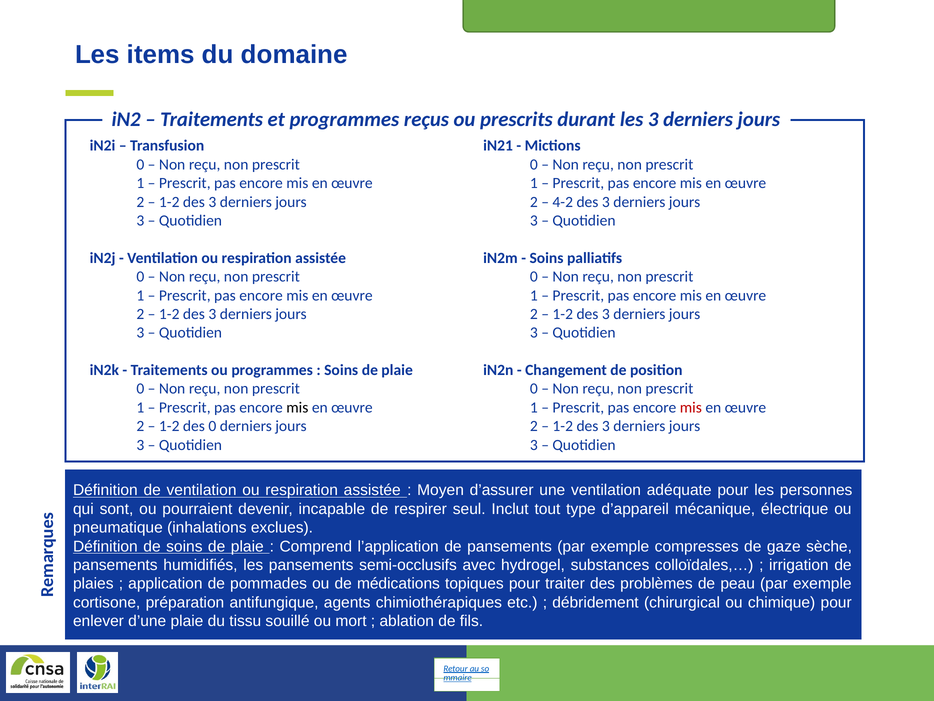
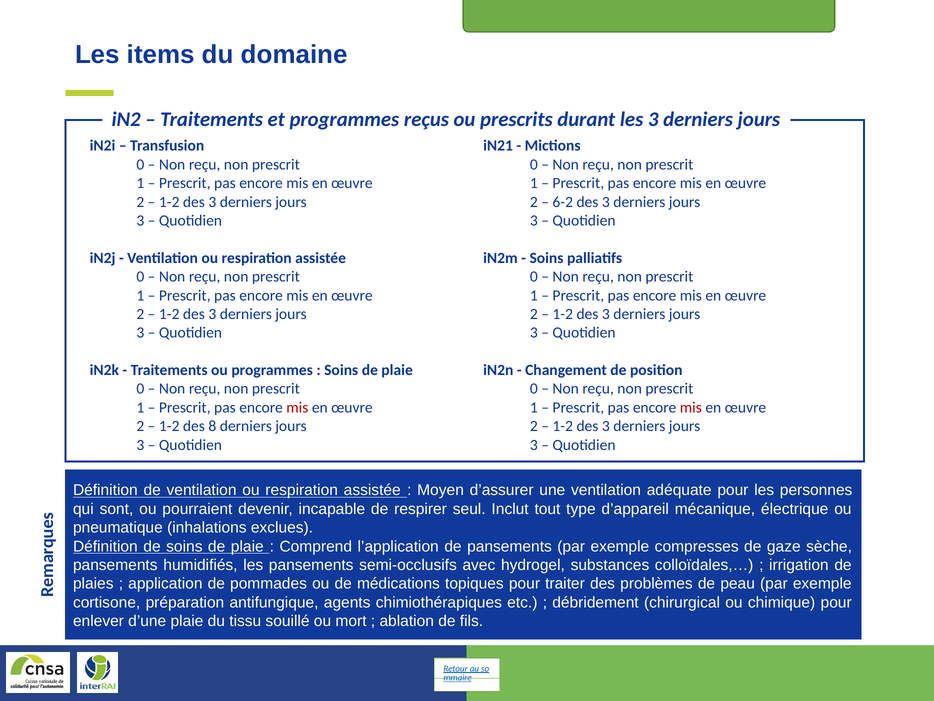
4-2: 4-2 -> 6-2 (563, 202)
mis colour: black -> red (297, 407)
des 0: 0 -> 8 (212, 426)
